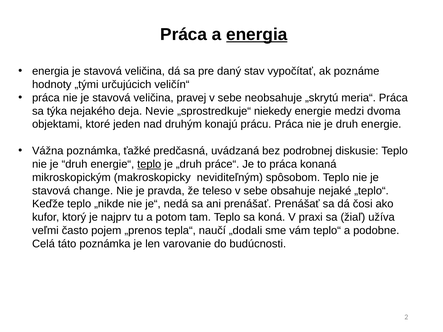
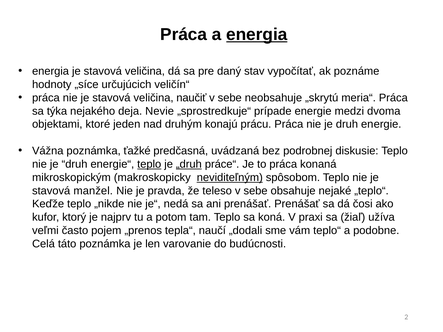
„tými: „tými -> „síce (87, 85)
pravej: pravej -> naučiť (191, 98)
niekedy: niekedy -> prípade (273, 111)
„druh underline: none -> present (189, 164)
neviditeľným underline: none -> present (230, 178)
change: change -> manžel (93, 191)
